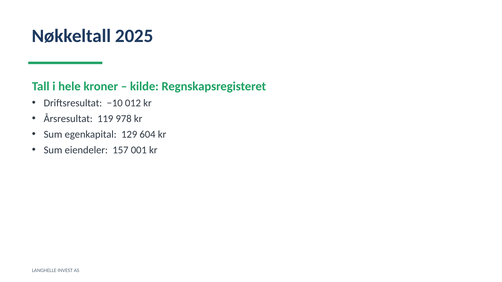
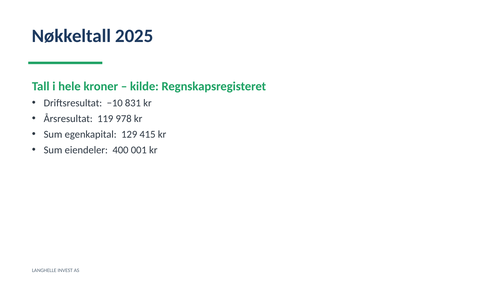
012: 012 -> 831 (133, 103)
604: 604 -> 415 (148, 135)
157: 157 -> 400 (121, 150)
